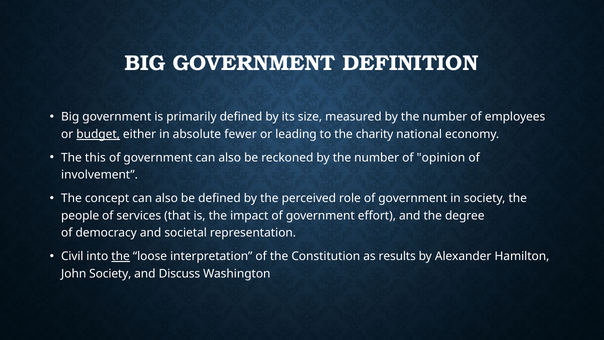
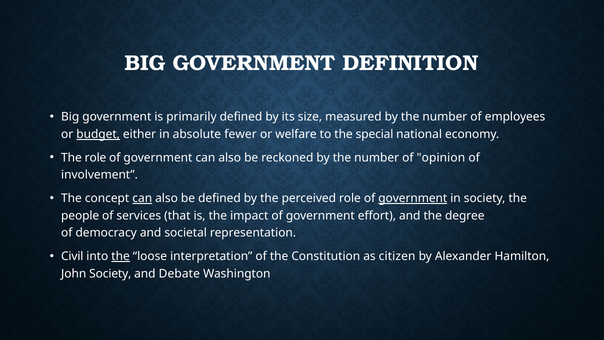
leading: leading -> welfare (296, 134)
charity: charity -> special (375, 134)
The this: this -> role (96, 158)
can underline: none -> present (142, 198)
government underline: none -> present (413, 198)
results: results -> citizen (397, 256)
Discuss: Discuss -> Debate (179, 273)
